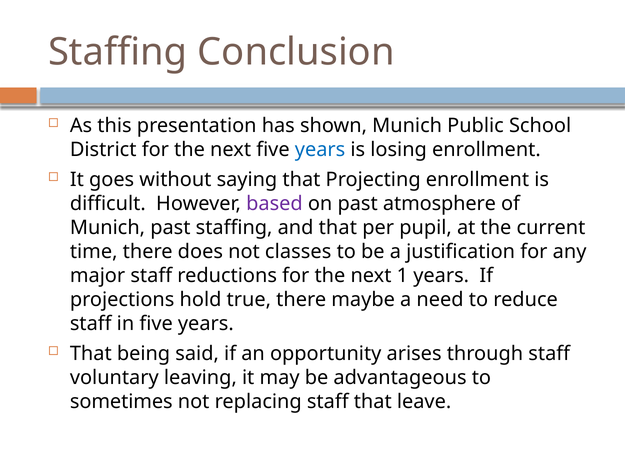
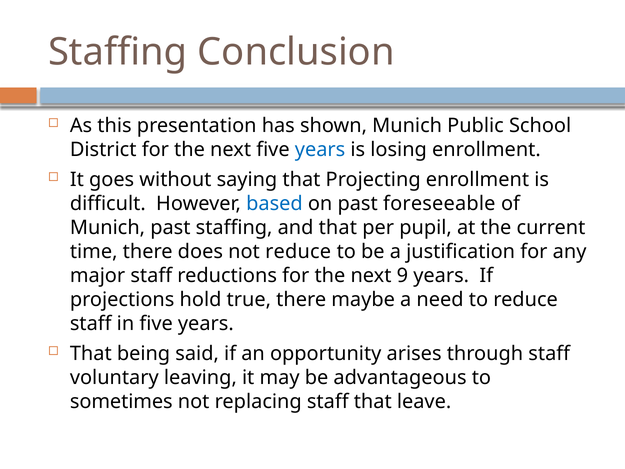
based colour: purple -> blue (274, 204)
atmosphere: atmosphere -> foreseeable (439, 204)
not classes: classes -> reduce (298, 252)
1: 1 -> 9 (402, 276)
